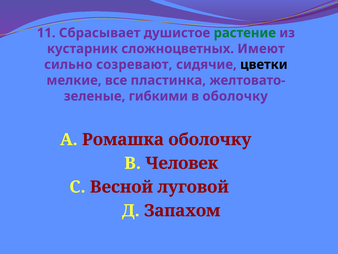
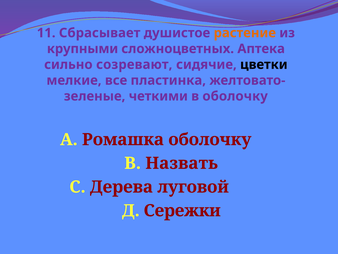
растение colour: green -> orange (245, 33)
кустарник: кустарник -> крупными (83, 49)
Имеют: Имеют -> Аптека (261, 49)
гибкими: гибкими -> четкими (158, 96)
Человек: Человек -> Назвать (182, 163)
Весной: Весной -> Дерева (121, 187)
Запахом: Запахом -> Сережки (182, 210)
